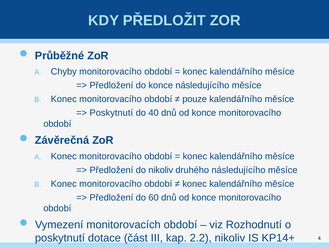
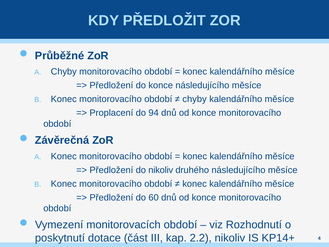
pouze: pouze -> chyby (195, 99)
Poskytnutí: Poskytnutí -> Proplacení (111, 113)
40: 40 -> 94 (154, 113)
